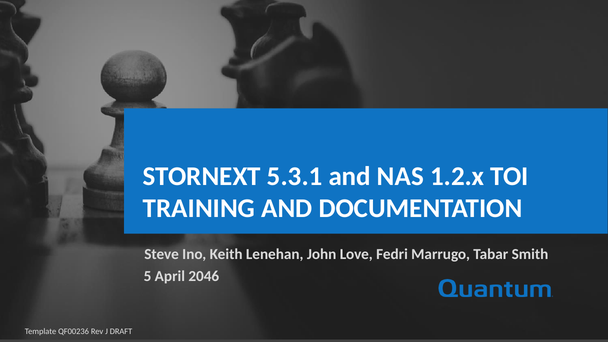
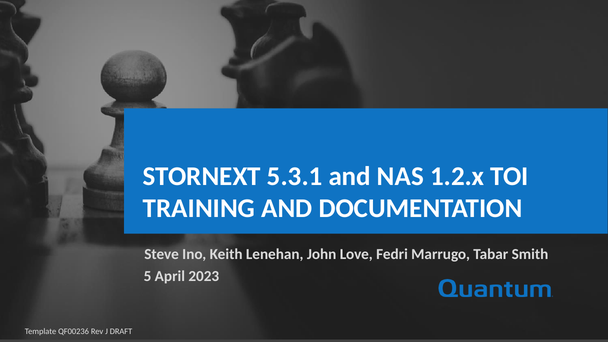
2046: 2046 -> 2023 (204, 276)
